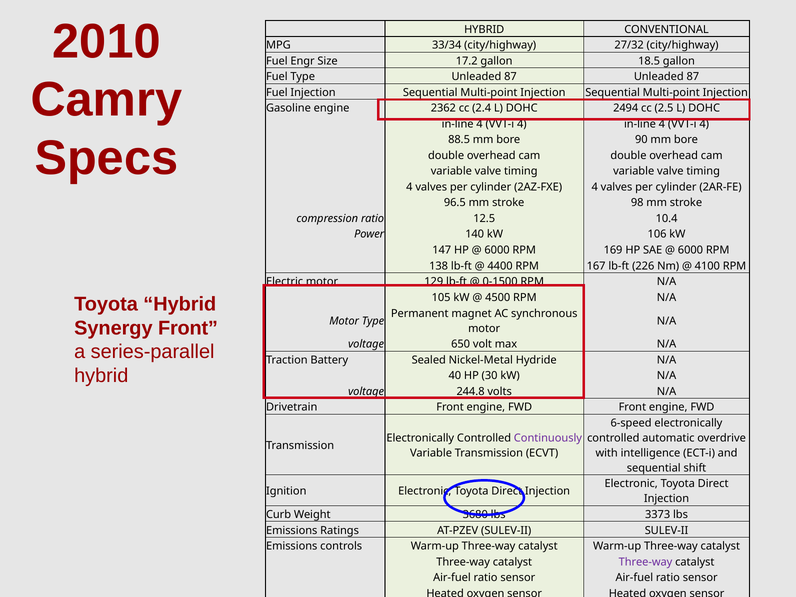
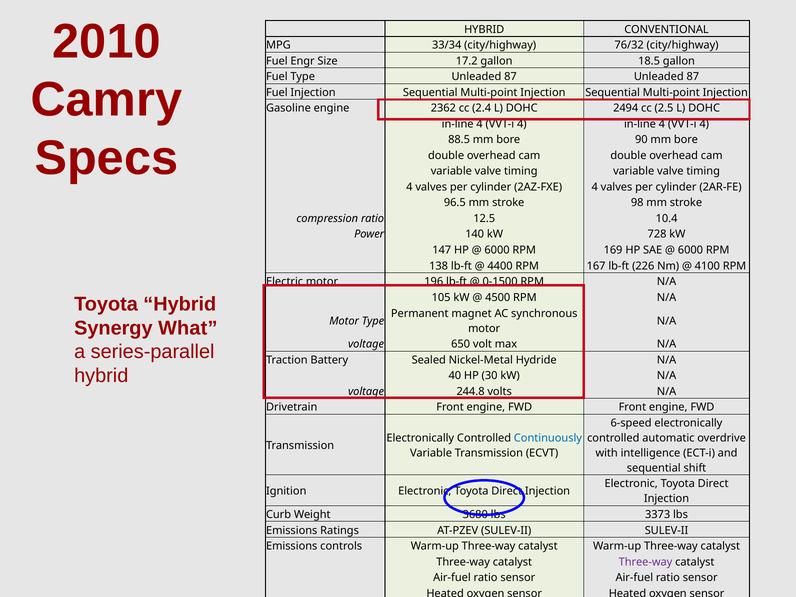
27/32: 27/32 -> 76/32 (629, 45)
106: 106 -> 728 (657, 234)
129: 129 -> 196 (434, 282)
Synergy Front: Front -> What (188, 328)
Continuously colour: purple -> blue (548, 438)
